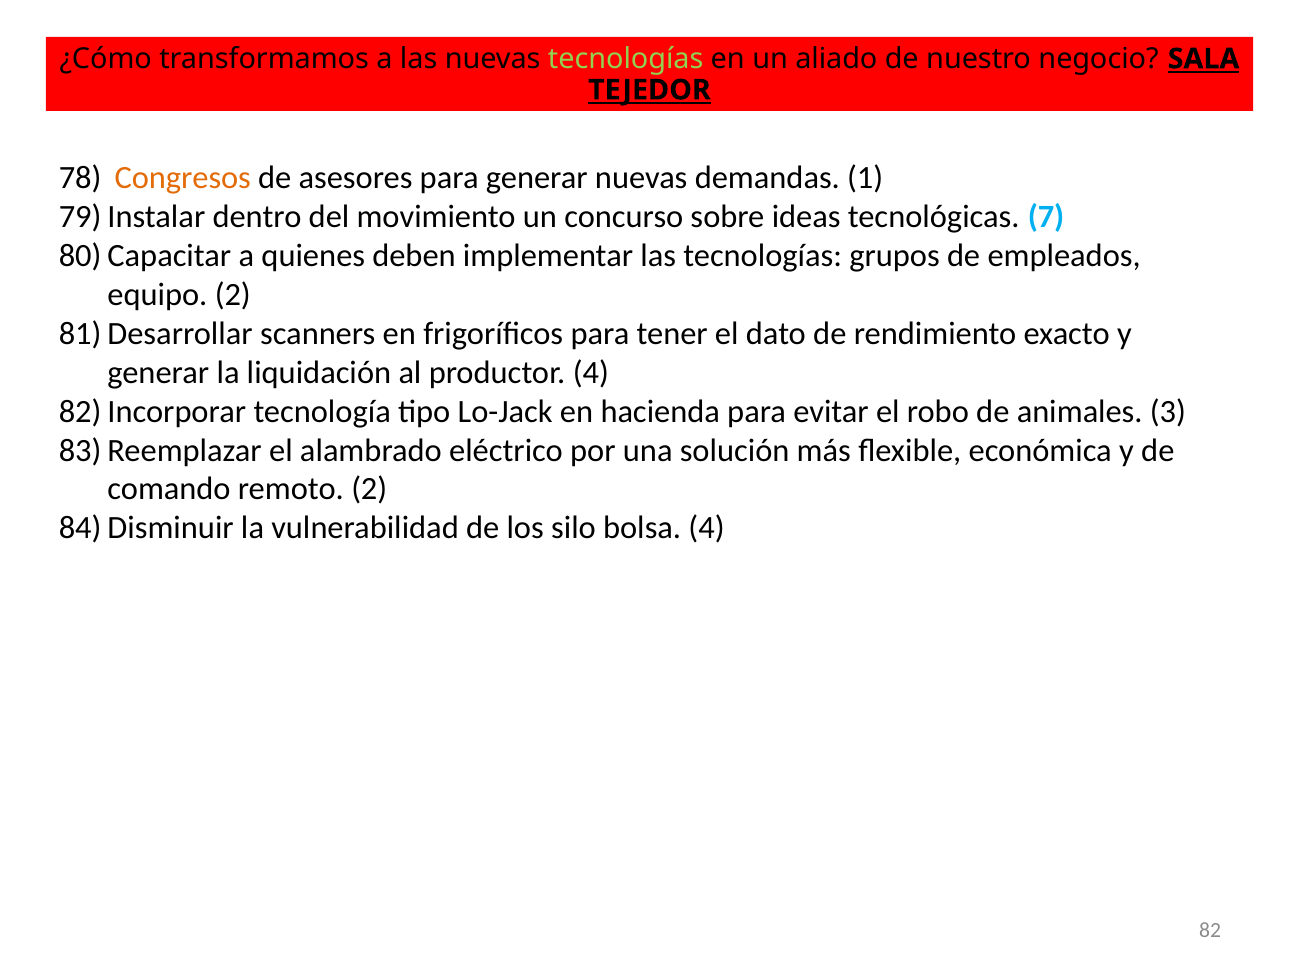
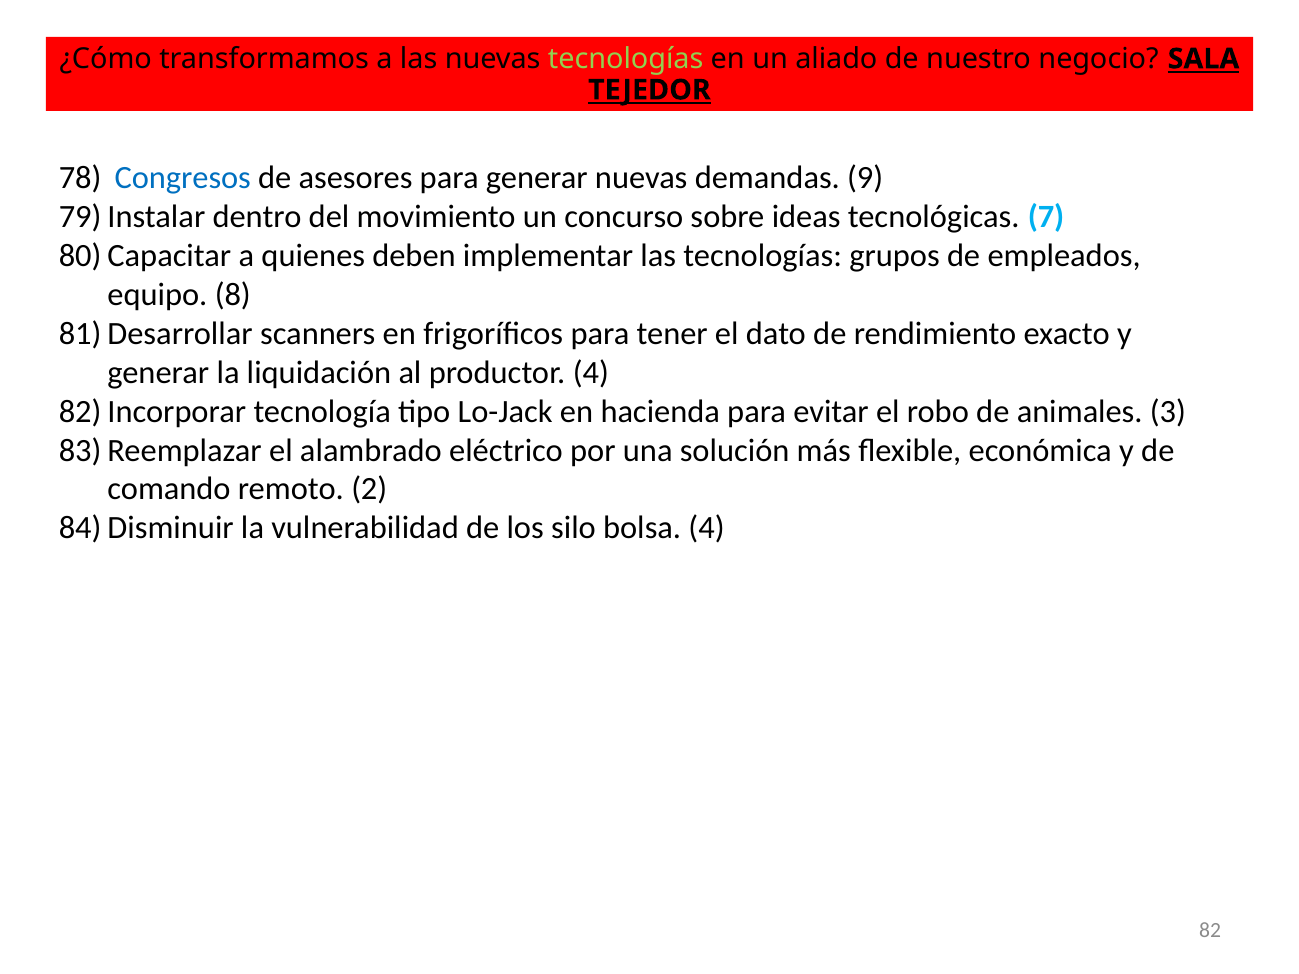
Congresos colour: orange -> blue (183, 178)
1: 1 -> 9 (865, 178)
equipo 2: 2 -> 8 (233, 295)
